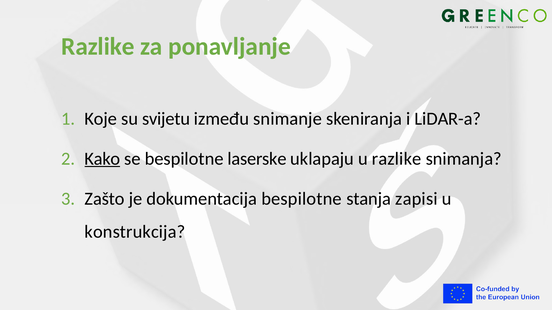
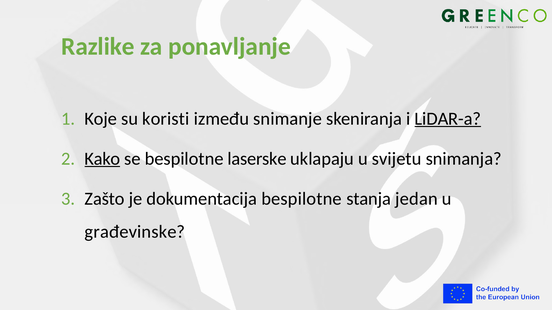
svijetu: svijetu -> koristi (166, 119)
LiDAR-a underline: none -> present (448, 119)
u razlike: razlike -> svijetu (397, 159)
zapisi: zapisi -> jedan (416, 199)
konstrukcija: konstrukcija -> građevinske (135, 232)
